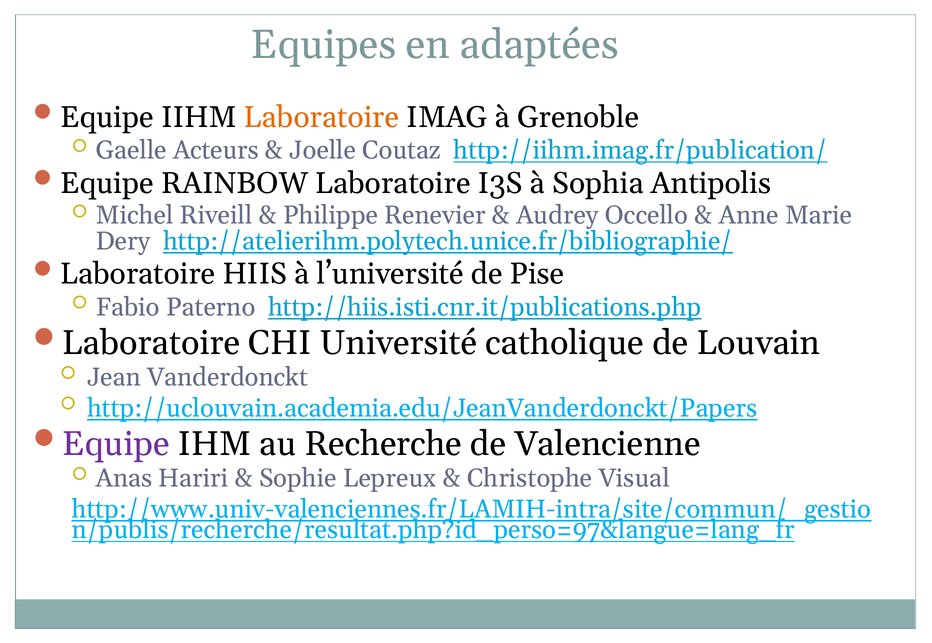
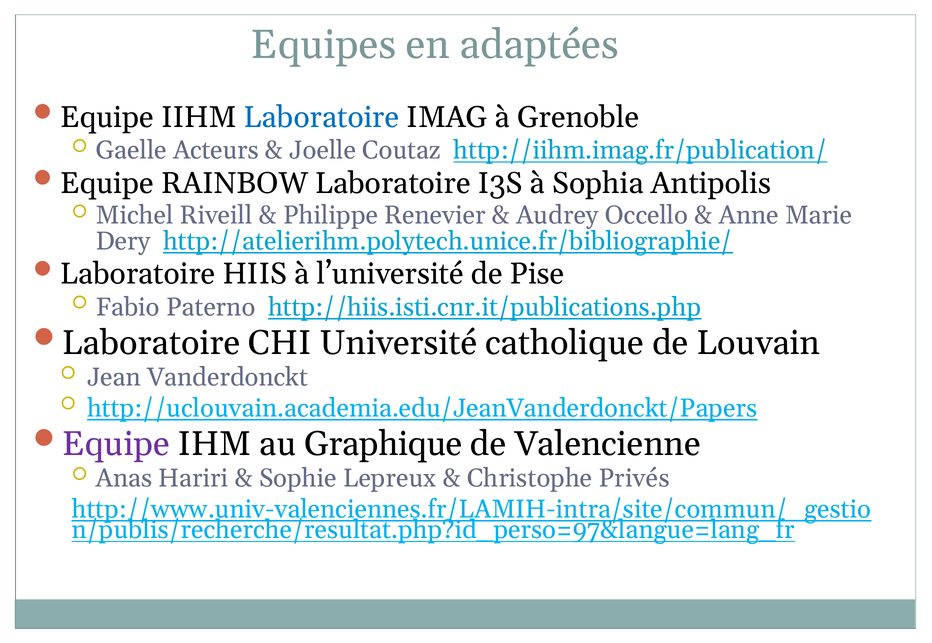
Laboratoire colour: orange -> blue (322, 117)
Recherche: Recherche -> Graphique (383, 444)
Visual: Visual -> Privés (634, 478)
